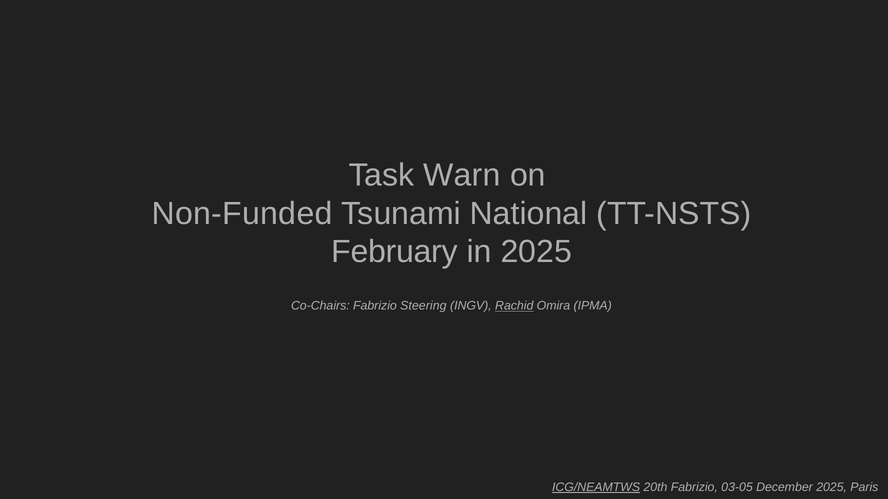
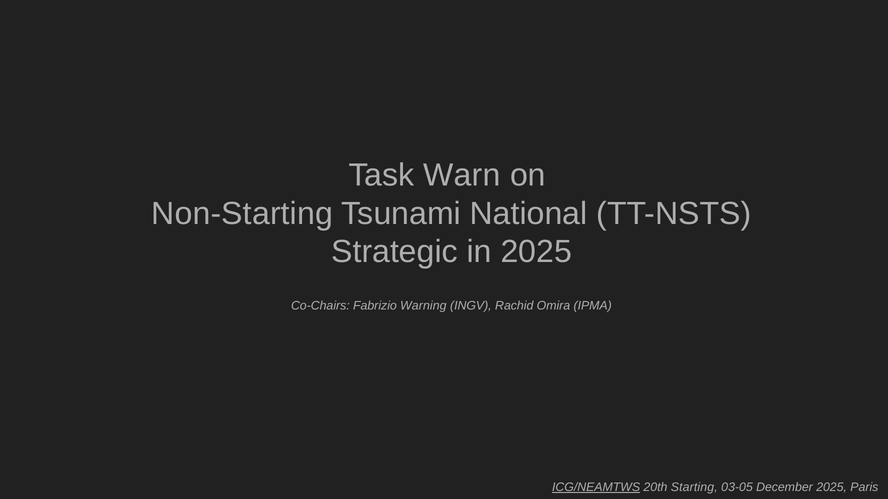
Non-Funded: Non-Funded -> Non-Starting (242, 214)
February: February -> Strategic (395, 252)
Steering: Steering -> Warning (423, 306)
Rachid underline: present -> none (514, 306)
20th Fabrizio: Fabrizio -> Starting (694, 488)
